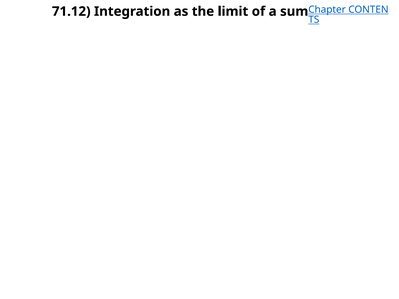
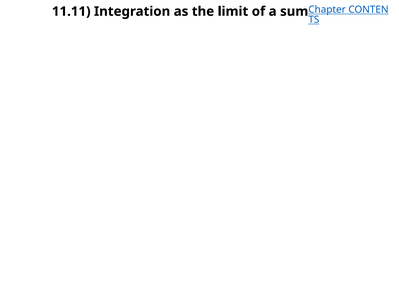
71.12: 71.12 -> 11.11 (71, 11)
